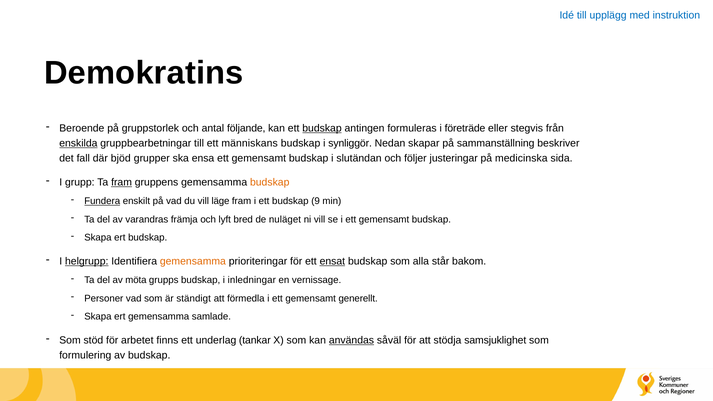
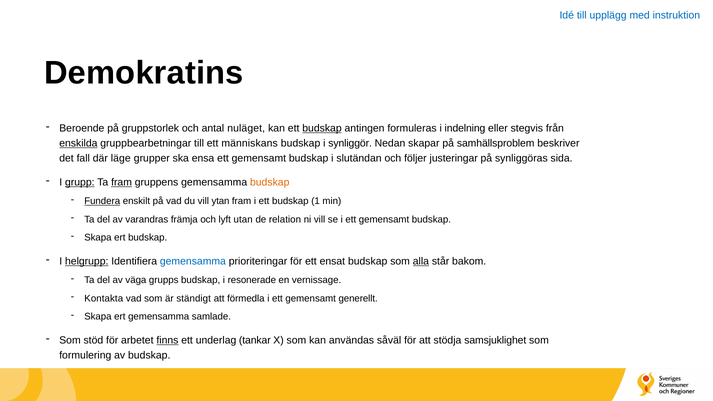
följande: följande -> nuläget (246, 128)
företräde: företräde -> indelning (465, 128)
sammanställning: sammanställning -> samhällsproblem (496, 143)
bjöd: bjöd -> läge (121, 158)
medicinska: medicinska -> synliggöras (521, 158)
grupp underline: none -> present (80, 182)
läge: läge -> ytan (221, 201)
9: 9 -> 1 (316, 201)
bred: bred -> utan (243, 219)
nuläget: nuläget -> relation (285, 219)
gemensamma colour: orange -> blue (193, 261)
ensat underline: present -> none (332, 261)
alla underline: none -> present (421, 261)
möta: möta -> väga (136, 280)
inledningar: inledningar -> resonerade (252, 280)
Personer: Personer -> Kontakta (104, 298)
finns underline: none -> present (167, 340)
användas underline: present -> none (351, 340)
